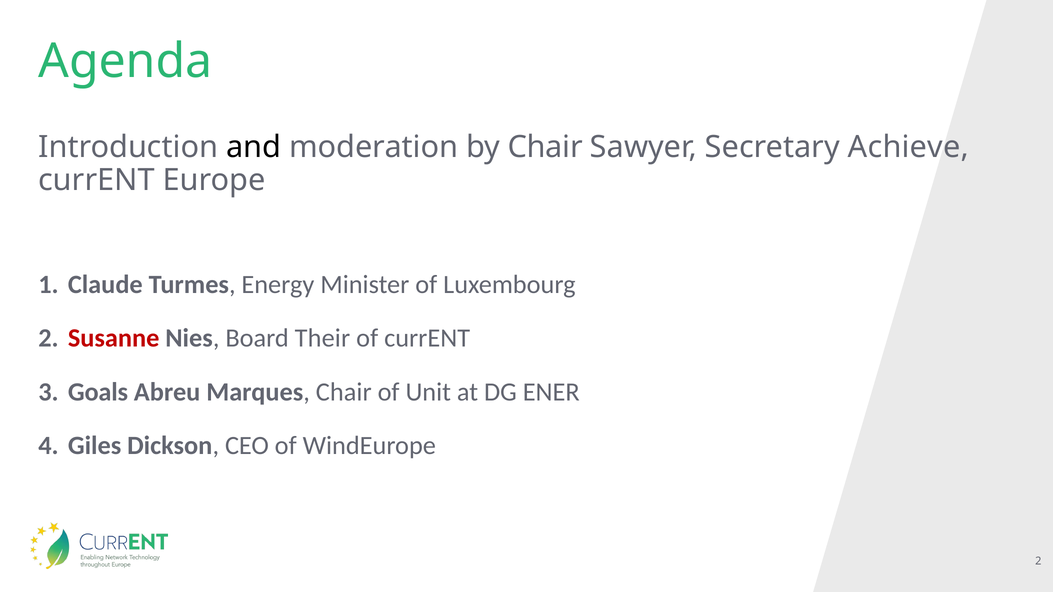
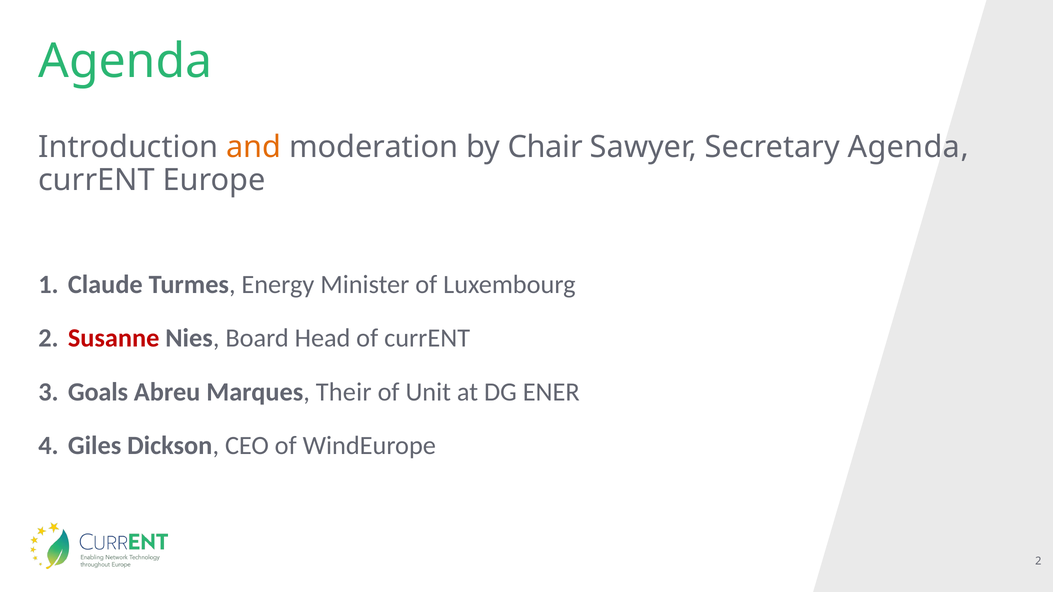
and colour: black -> orange (254, 147)
Secretary Achieve: Achieve -> Agenda (908, 147)
Their: Their -> Head (323, 338)
Marques Chair: Chair -> Their (344, 392)
